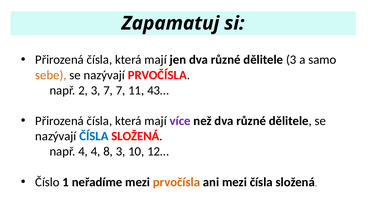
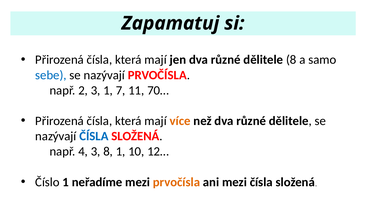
dělitele 3: 3 -> 8 (291, 60)
sebe colour: orange -> blue (51, 75)
3 7: 7 -> 1 (108, 90)
43…: 43… -> 70… (158, 90)
více colour: purple -> orange (180, 121)
4 4: 4 -> 3 (96, 151)
8 3: 3 -> 1 (121, 151)
